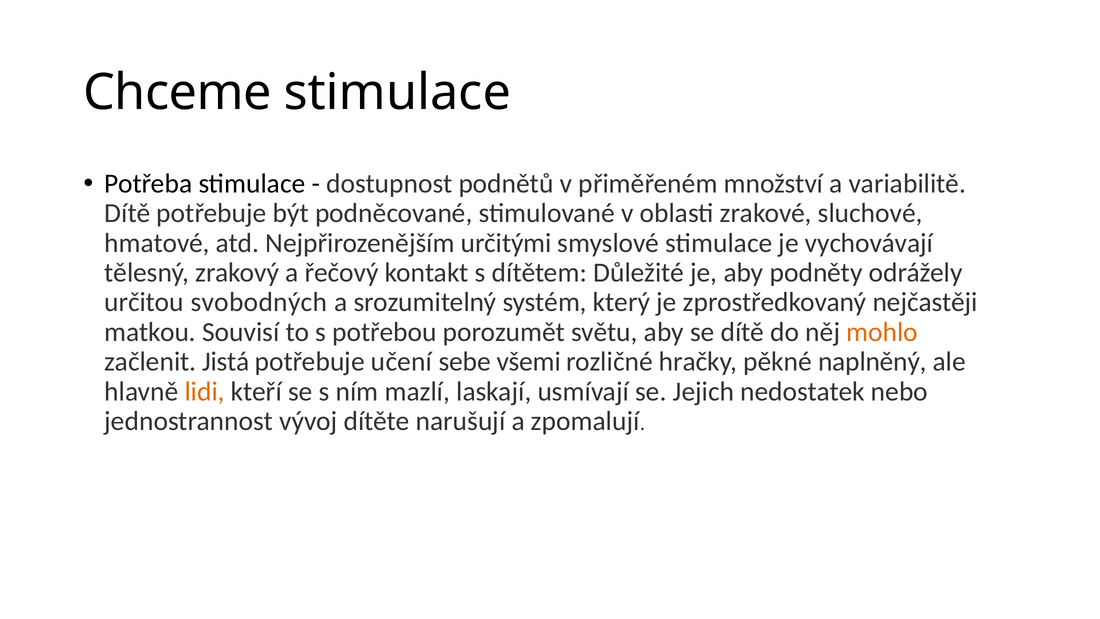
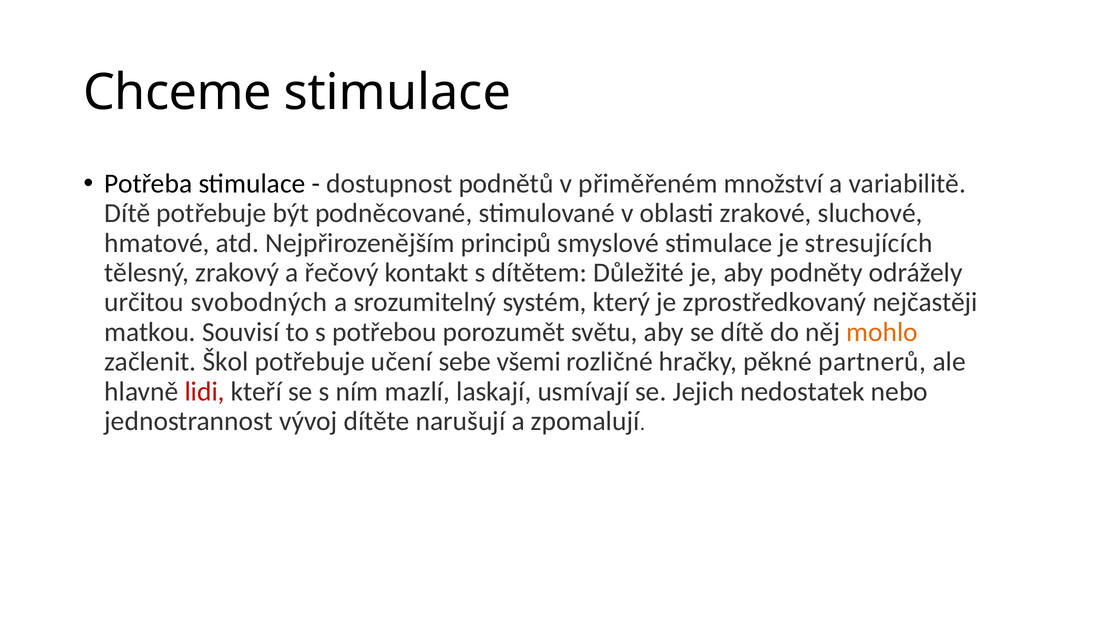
určitými: určitými -> principů (506, 243)
vychovávají: vychovávají -> stresujících (869, 243)
Jistá: Jistá -> Škol (226, 362)
naplněný: naplněný -> partnerů (872, 362)
lidi colour: orange -> red (205, 391)
